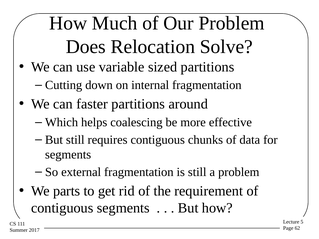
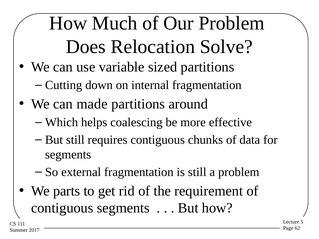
faster: faster -> made (92, 104)
